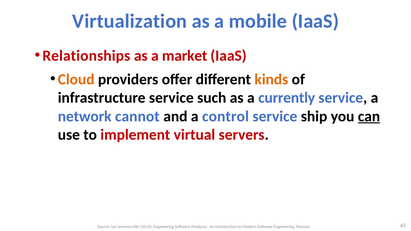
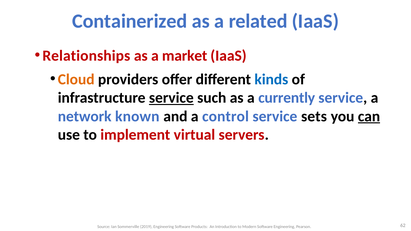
Virtualization: Virtualization -> Containerized (130, 21)
mobile: mobile -> related (258, 21)
kinds colour: orange -> blue (271, 79)
service underline: none -> present (171, 98)
cannot: cannot -> known (137, 116)
ship: ship -> sets (314, 116)
